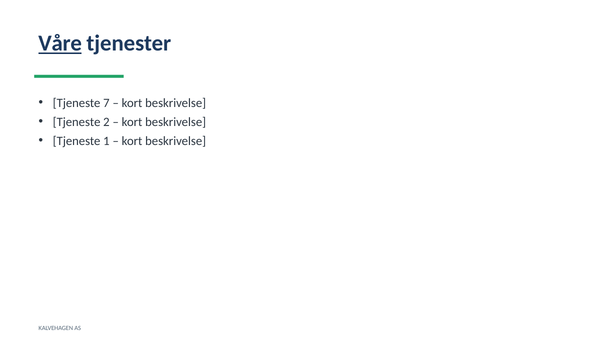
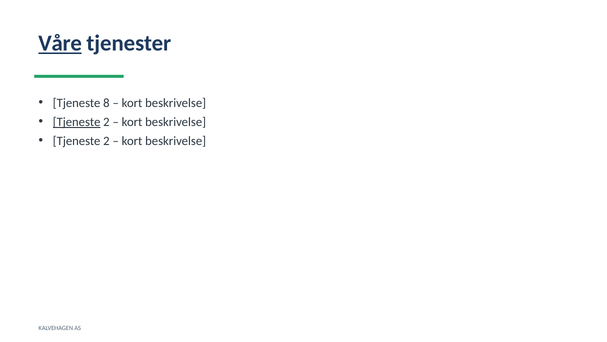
7: 7 -> 8 (106, 103)
Tjeneste underline: none -> present (77, 122)
1: 1 -> 2 (106, 141)
